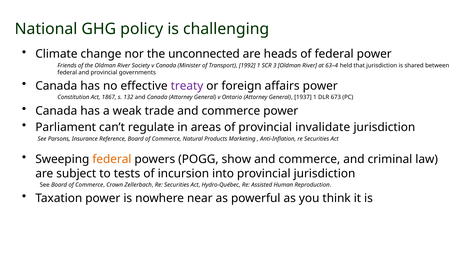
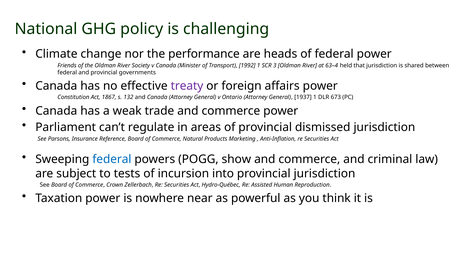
unconnected: unconnected -> performance (204, 54)
invalidate: invalidate -> dismissed (323, 127)
federal colour: orange -> blue (112, 159)
